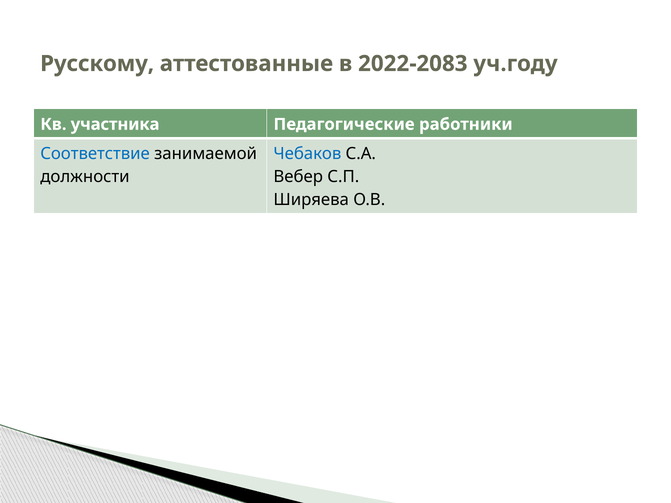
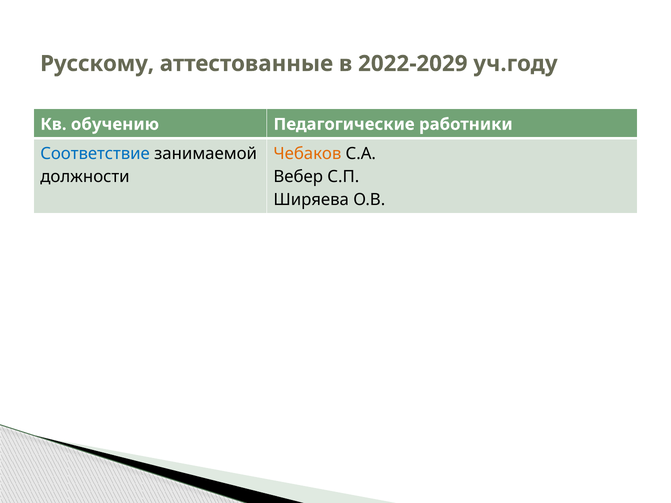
2022-2083: 2022-2083 -> 2022-2029 (413, 64)
участника: участника -> обучению (115, 124)
Чебаков colour: blue -> orange (307, 154)
